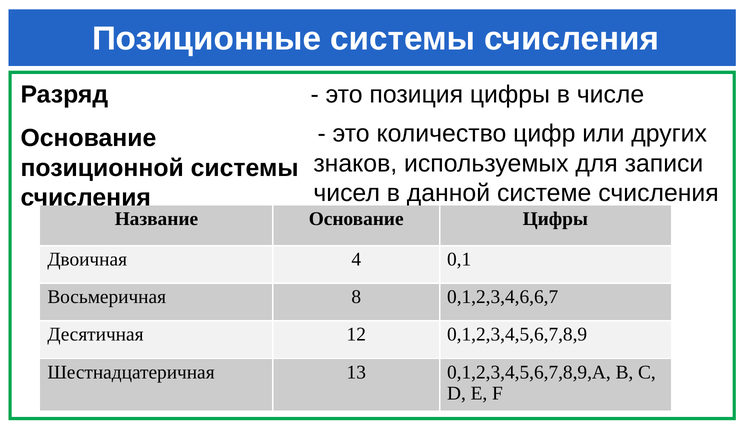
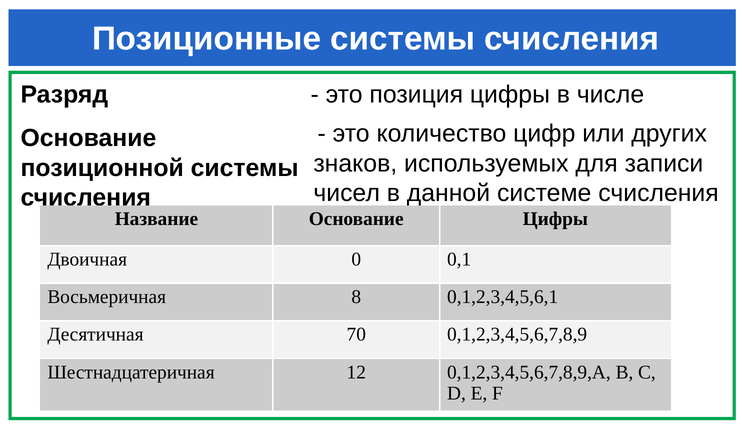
4: 4 -> 0 (356, 259)
0,1,2,3,4,6,6,7: 0,1,2,3,4,6,6,7 -> 0,1,2,3,4,5,6,1 (503, 297)
12: 12 -> 70 (356, 335)
13: 13 -> 12 (356, 372)
